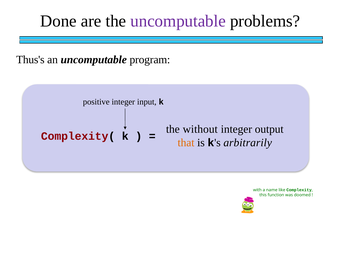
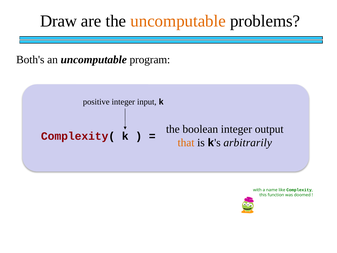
Done: Done -> Draw (59, 21)
uncomputable colour: purple -> orange (178, 21)
Thus's: Thus's -> Both's (30, 60)
without: without -> boolean (200, 129)
